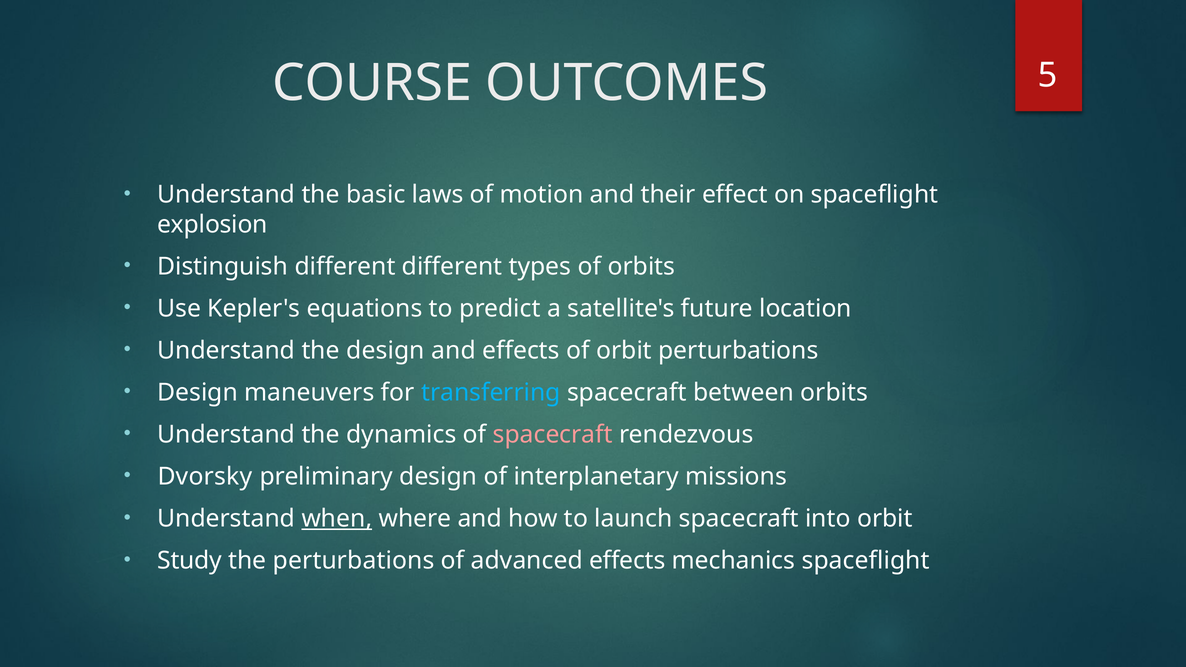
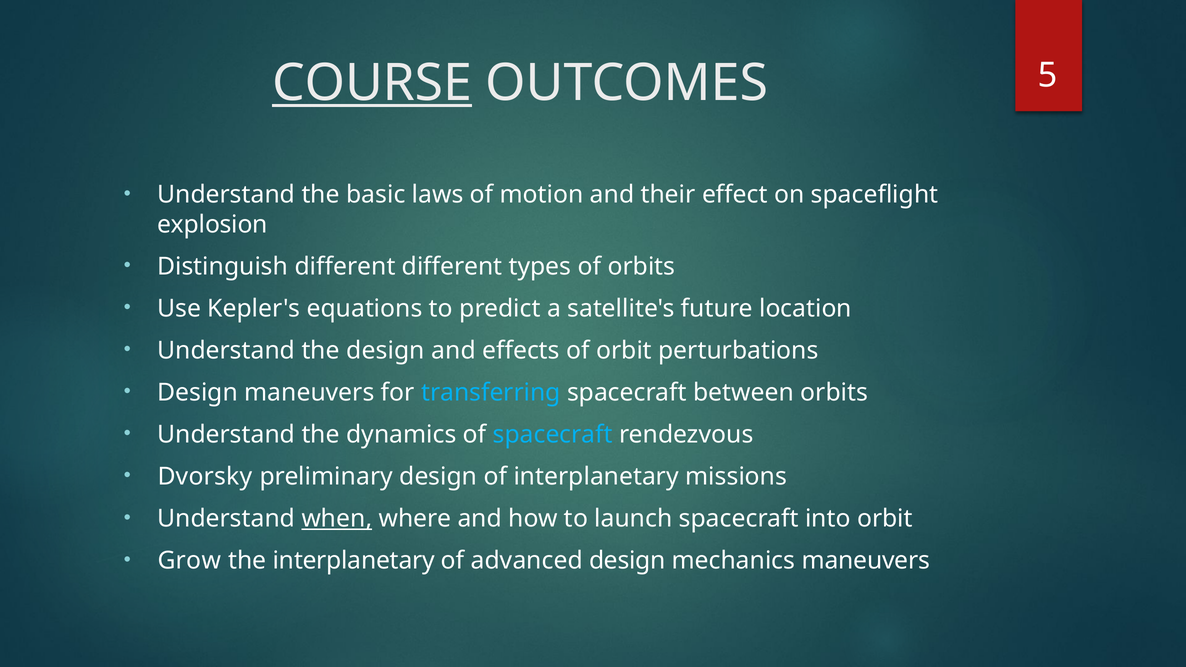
COURSE underline: none -> present (372, 83)
spacecraft colour: pink -> light blue (553, 435)
Study: Study -> Grow (189, 561)
the perturbations: perturbations -> interplanetary (354, 561)
advanced effects: effects -> design (627, 561)
mechanics spaceflight: spaceflight -> maneuvers (866, 561)
